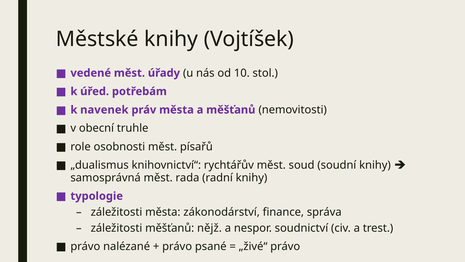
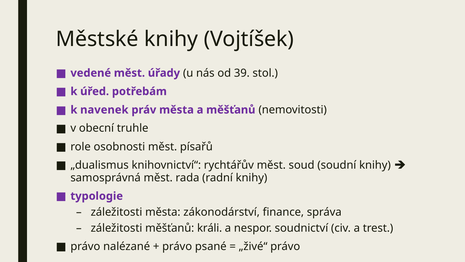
10: 10 -> 39 (242, 73)
nějž: nějž -> králi (210, 228)
